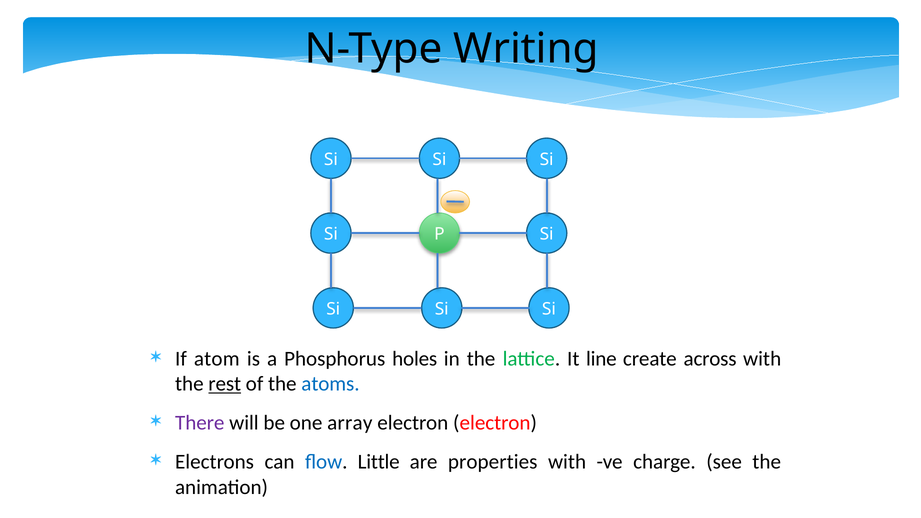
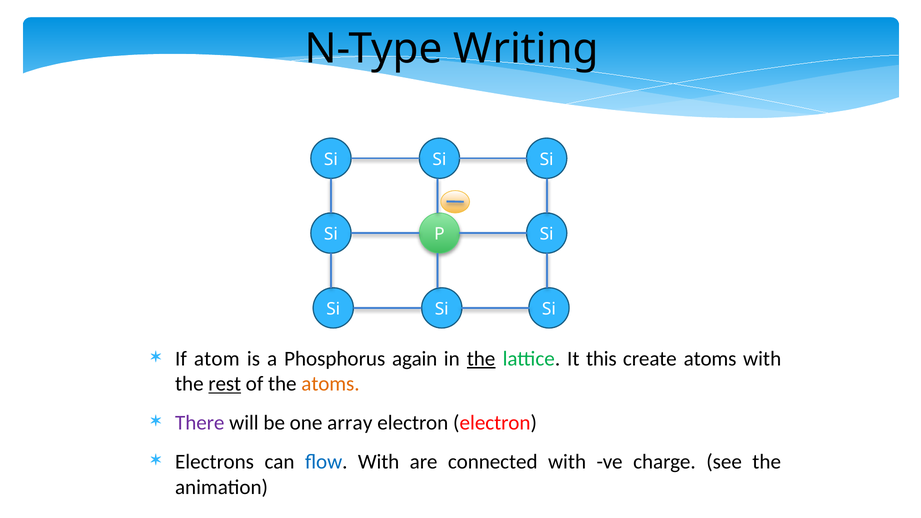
holes: holes -> again (415, 359)
the underline: none -> present (481, 359)
line: line -> this (601, 359)
create across: across -> atoms (710, 359)
atoms colour: blue -> orange (330, 384)
flow Little: Little -> With (379, 462)
properties: properties -> connected (493, 462)
